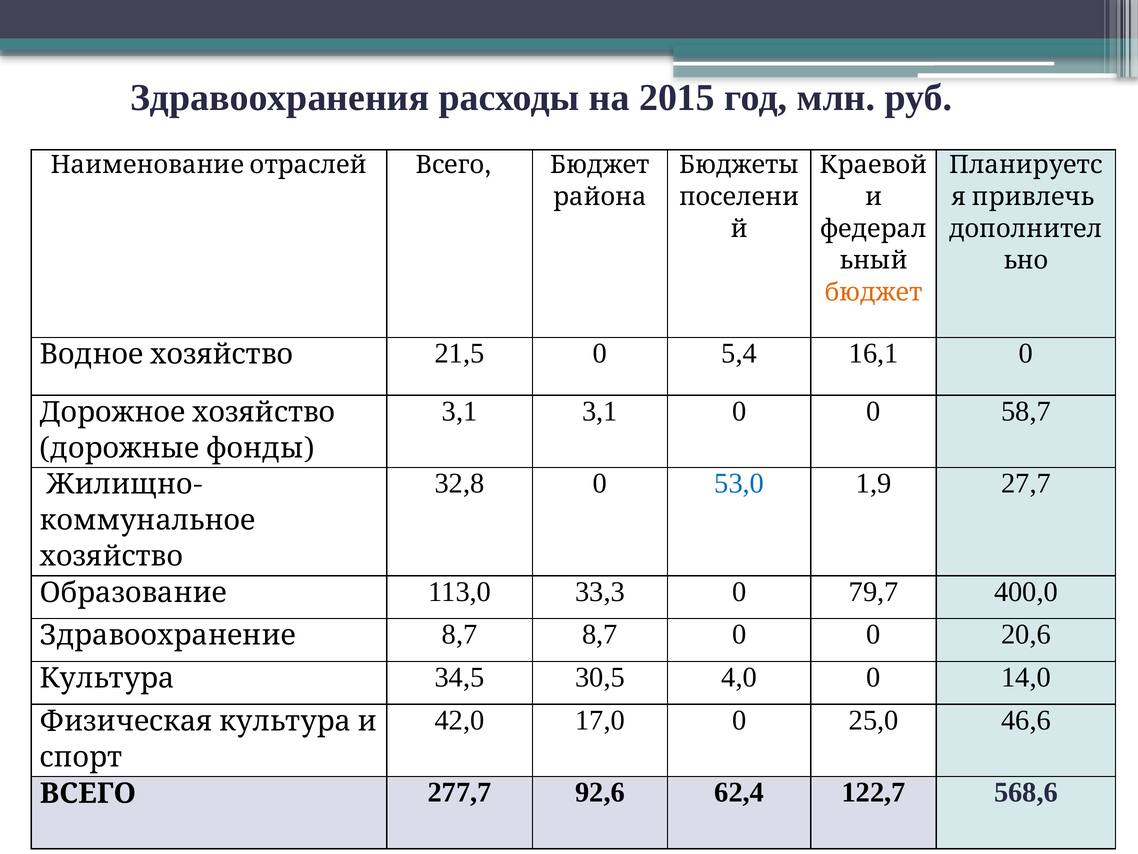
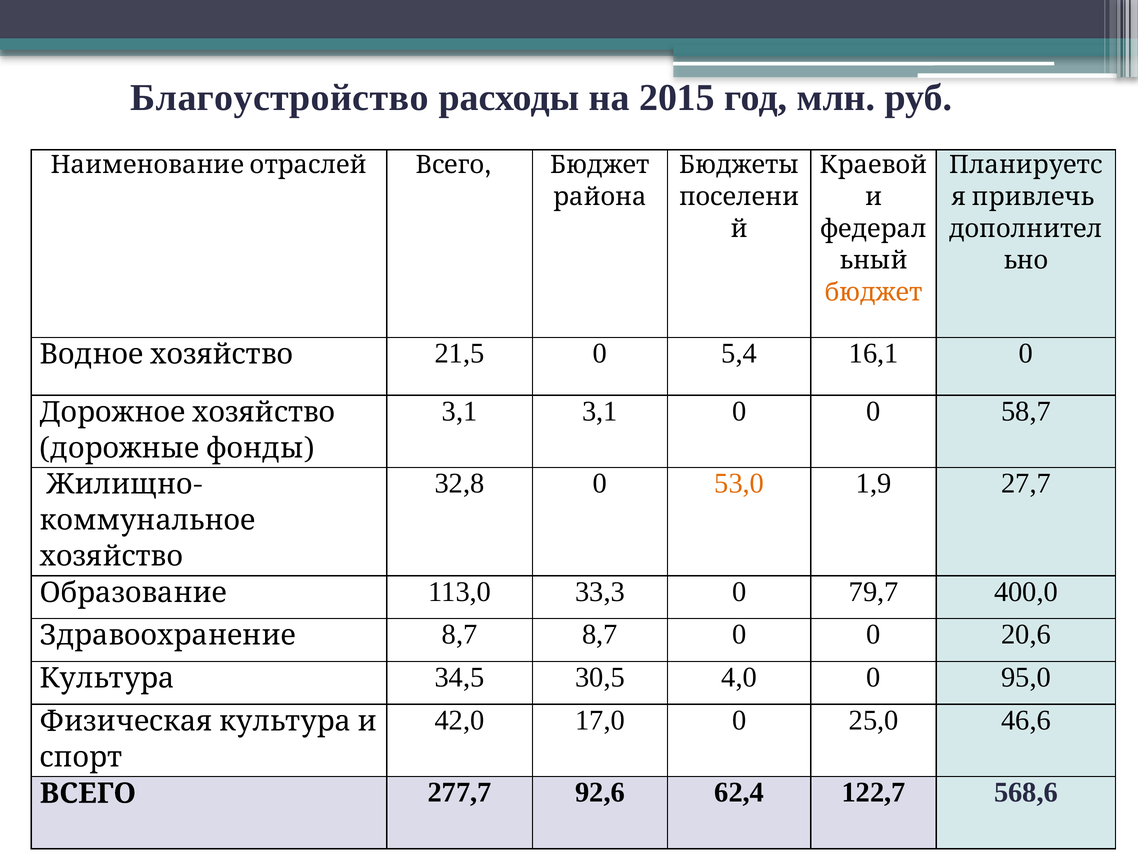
Здравоохранения: Здравоохранения -> Благоустройство (279, 98)
53,0 colour: blue -> orange (739, 483)
14,0: 14,0 -> 95,0 (1026, 677)
